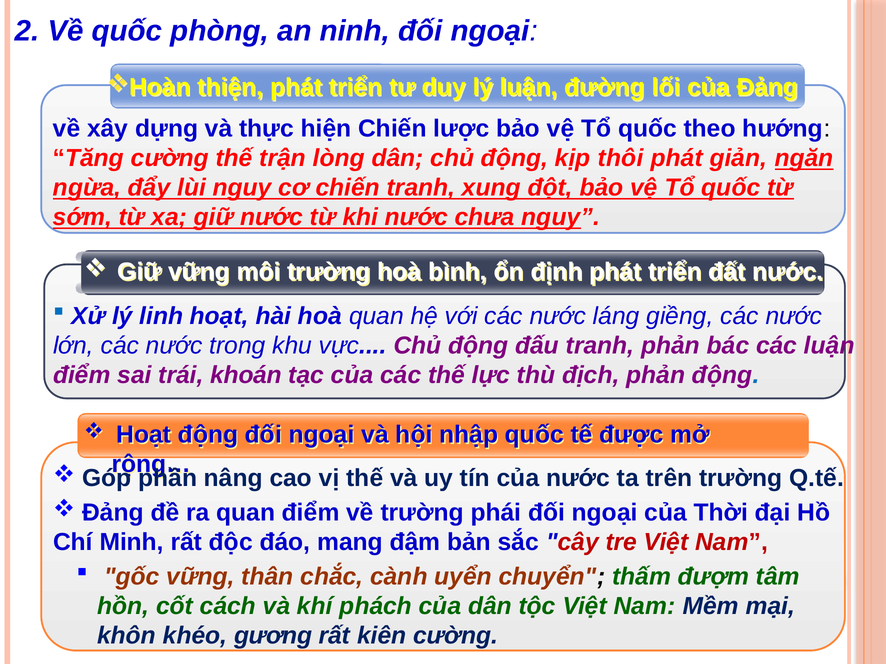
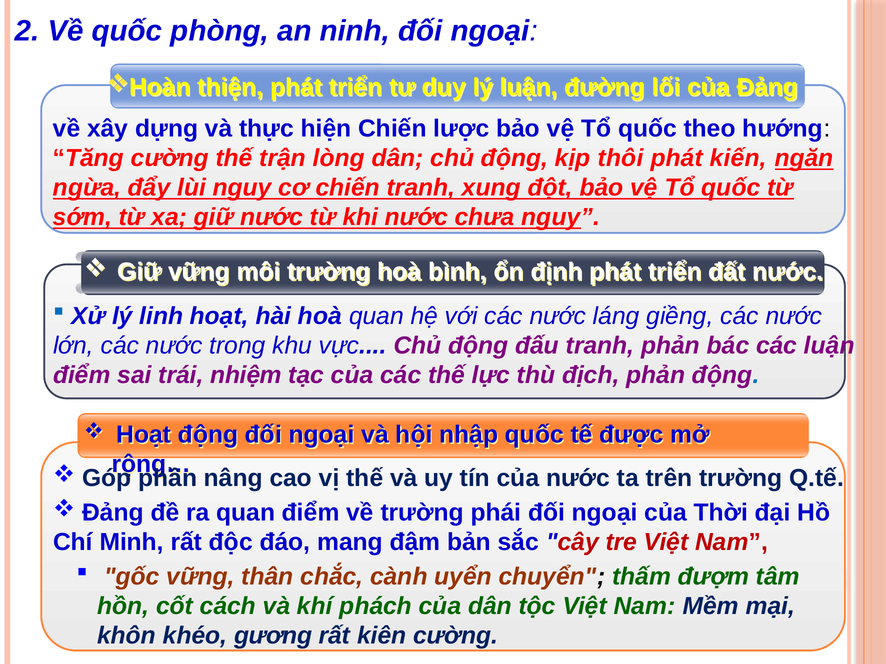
giản: giản -> kiến (738, 158)
khoán: khoán -> nhiệm (246, 375)
